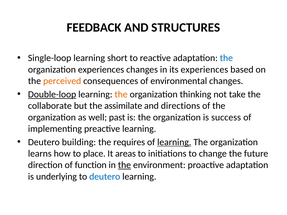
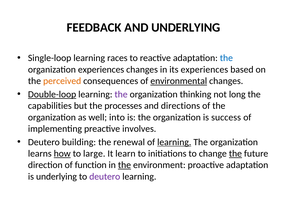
AND STRUCTURES: STRUCTURES -> UNDERLYING (186, 27)
short: short -> races (117, 58)
environmental underline: none -> present (179, 81)
the colour: orange -> purple (121, 94)
take: take -> long (237, 94)
collaborate: collaborate -> capabilities (50, 106)
assimilate: assimilate -> processes (123, 106)
past: past -> into (117, 117)
preactive learning: learning -> involves (139, 129)
requires: requires -> renewal (129, 142)
how underline: none -> present (62, 154)
place: place -> large (94, 154)
areas: areas -> learn (125, 154)
the underline: none -> present (235, 154)
deutero colour: blue -> purple (105, 177)
